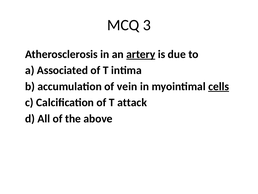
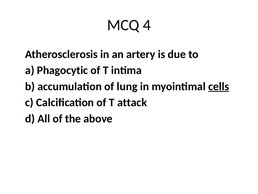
3: 3 -> 4 (147, 25)
artery underline: present -> none (141, 54)
Associated: Associated -> Phagocytic (62, 70)
vein: vein -> lung (127, 86)
